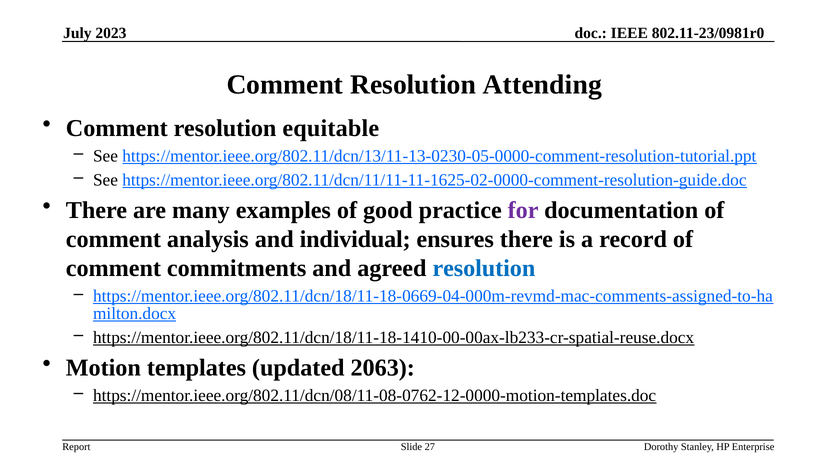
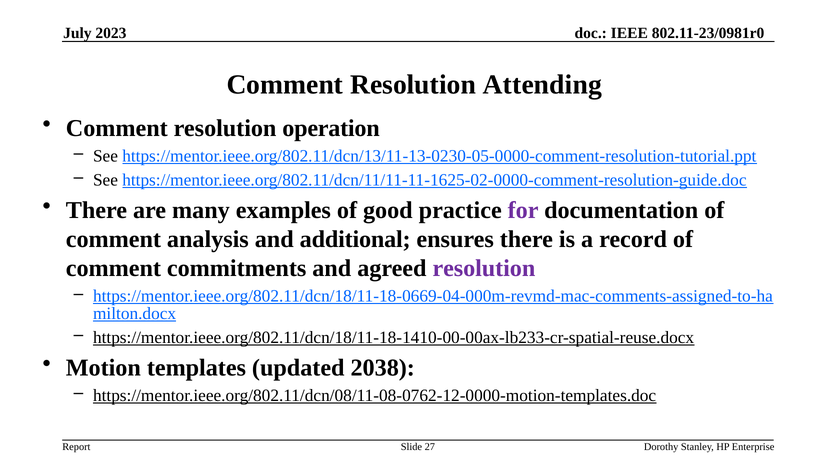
equitable: equitable -> operation (331, 128)
individual: individual -> additional (355, 239)
resolution colour: blue -> purple (484, 268)
2063: 2063 -> 2038 (383, 368)
